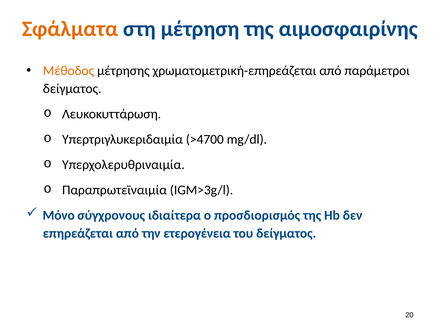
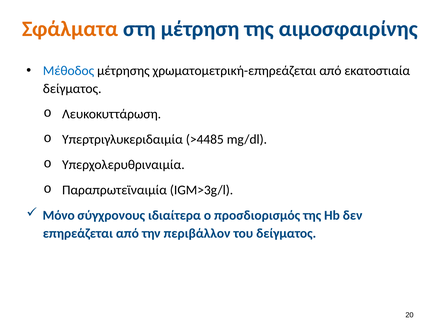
Μέθοδος colour: orange -> blue (69, 71)
παράμετροι: παράμετροι -> εκατοστιαία (377, 71)
>4700: >4700 -> >4485 (205, 139)
ετερογένεια: ετερογένεια -> περιβάλλον (197, 234)
